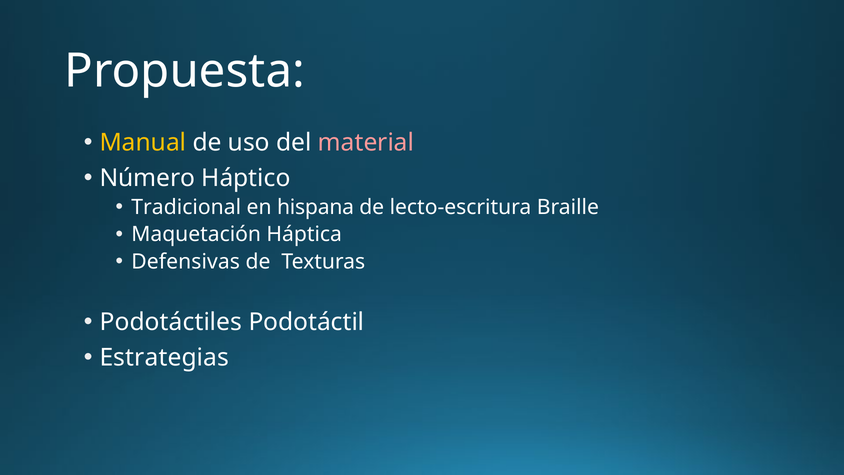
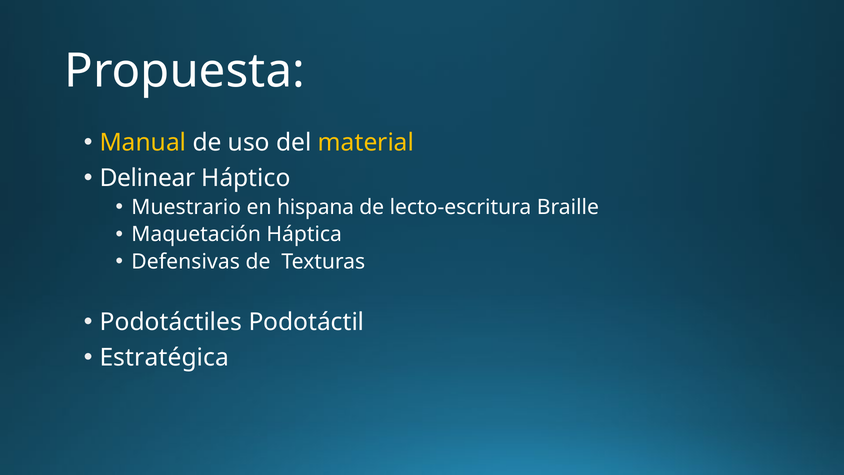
material colour: pink -> yellow (366, 143)
Número: Número -> Delinear (147, 178)
Tradicional: Tradicional -> Muestrario (186, 207)
Estrategias: Estrategias -> Estratégica (164, 358)
